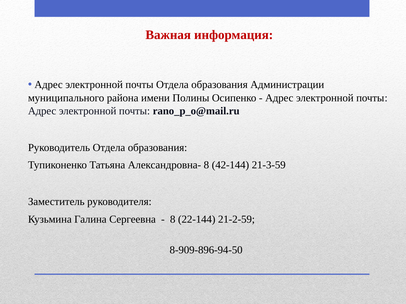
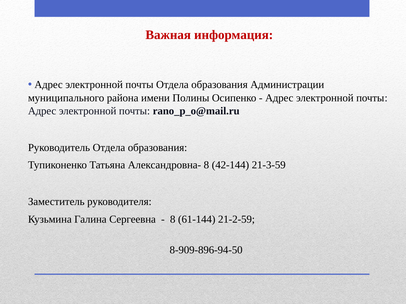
22-144: 22-144 -> 61-144 (197, 220)
